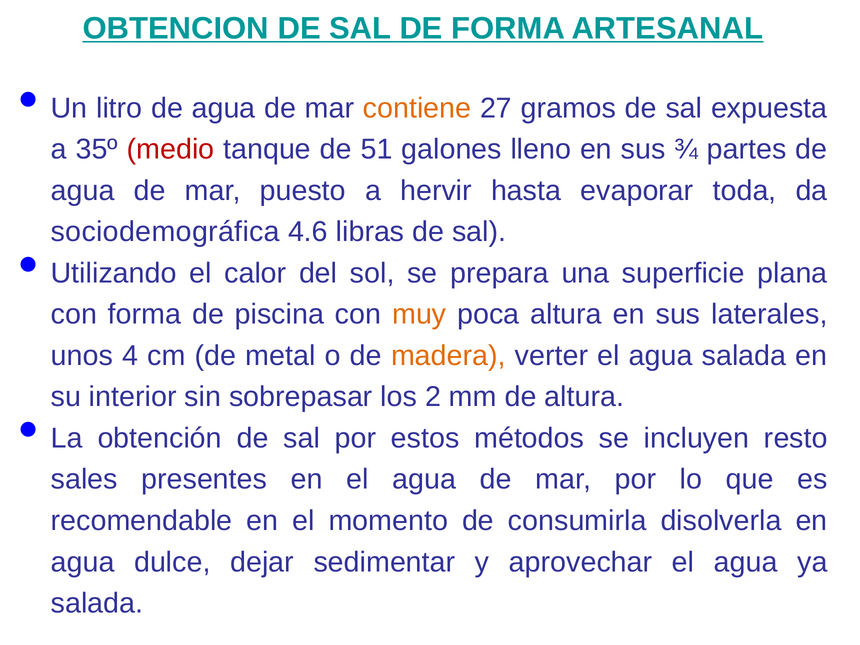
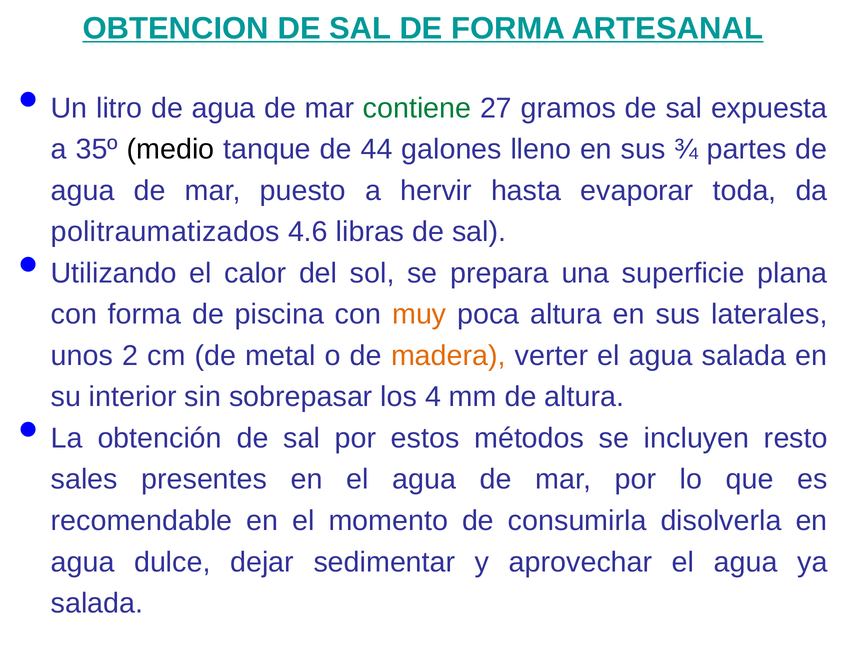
contiene colour: orange -> green (417, 108)
medio colour: red -> black (171, 149)
51: 51 -> 44 (377, 149)
sociodemográfica: sociodemográfica -> politraumatizados (165, 232)
4: 4 -> 2 (130, 356)
2: 2 -> 4 (433, 397)
